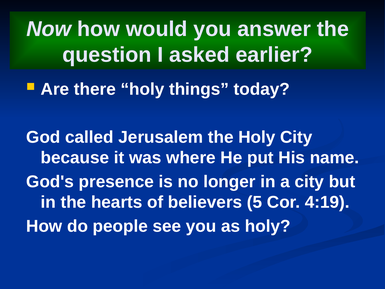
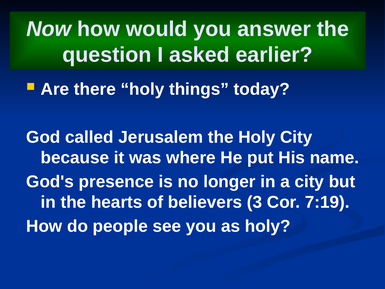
5: 5 -> 3 (255, 202)
4:19: 4:19 -> 7:19 (327, 202)
